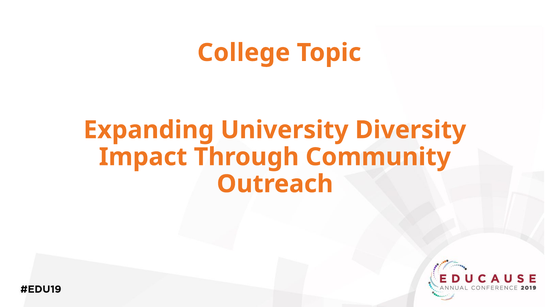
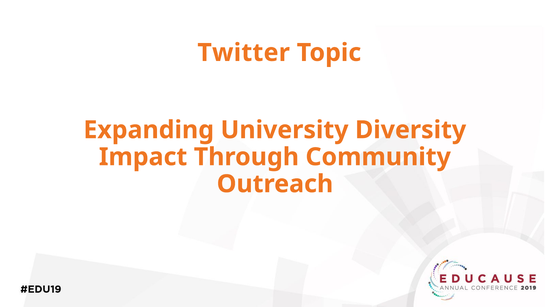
College: College -> Twitter (244, 53)
